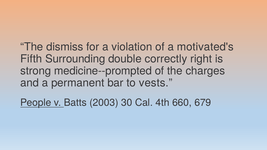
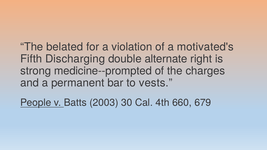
dismiss: dismiss -> belated (65, 47)
Surrounding: Surrounding -> Discharging (75, 59)
correctly: correctly -> alternate (166, 59)
